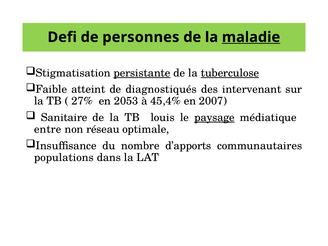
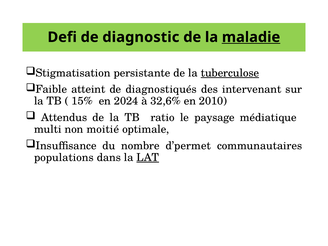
personnes: personnes -> diagnostic (141, 37)
persistante underline: present -> none (142, 73)
27%: 27% -> 15% (82, 101)
2053: 2053 -> 2024 (126, 101)
45,4%: 45,4% -> 32,6% (166, 101)
2007: 2007 -> 2010 (213, 101)
Sanitaire: Sanitaire -> Attendus (64, 117)
louis: louis -> ratio (163, 117)
paysage underline: present -> none (214, 117)
entre: entre -> multi (48, 129)
réseau: réseau -> moitié (103, 129)
d’apports: d’apports -> d’permet (188, 146)
LAT underline: none -> present (148, 157)
